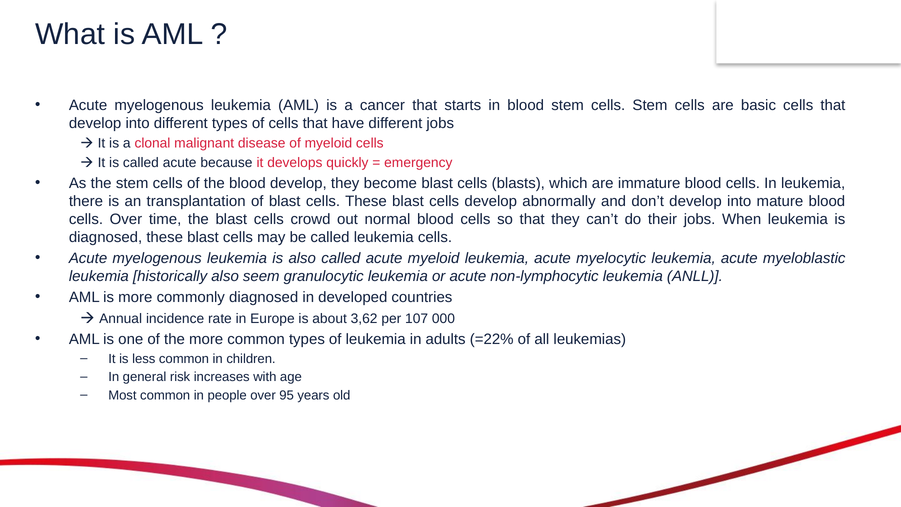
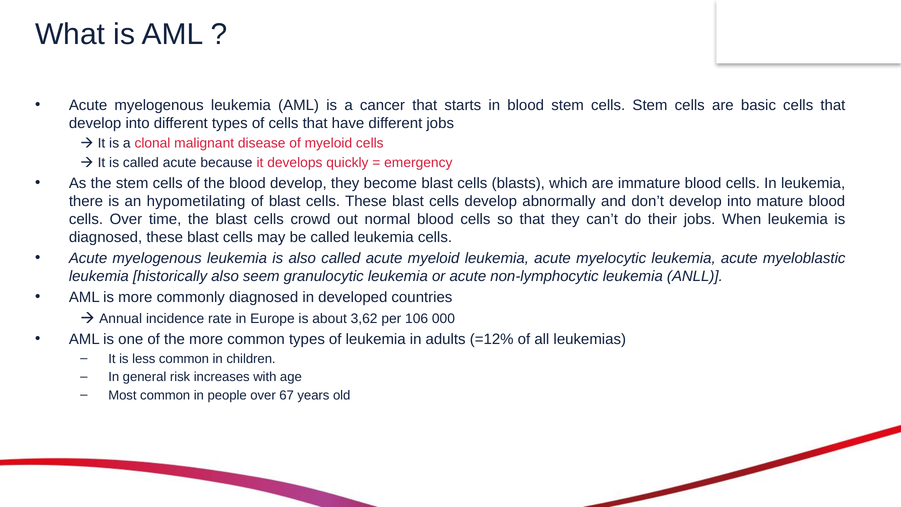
transplantation: transplantation -> hypometilating (196, 201)
107: 107 -> 106 (417, 319)
=22%: =22% -> =12% (492, 339)
95: 95 -> 67 (287, 395)
